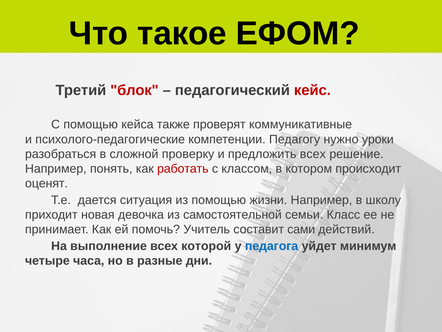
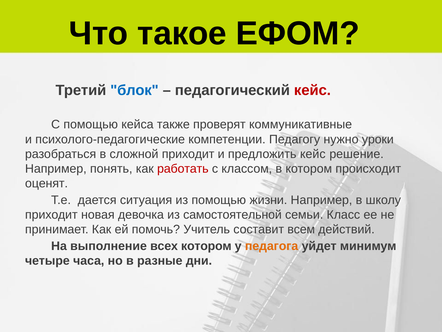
блок colour: red -> blue (134, 90)
сложной проверку: проверку -> приходит (188, 154)
предложить всех: всех -> кейс (313, 154)
сами: сами -> всем (301, 229)
всех которой: которой -> котором (206, 246)
педагога colour: blue -> orange (272, 246)
